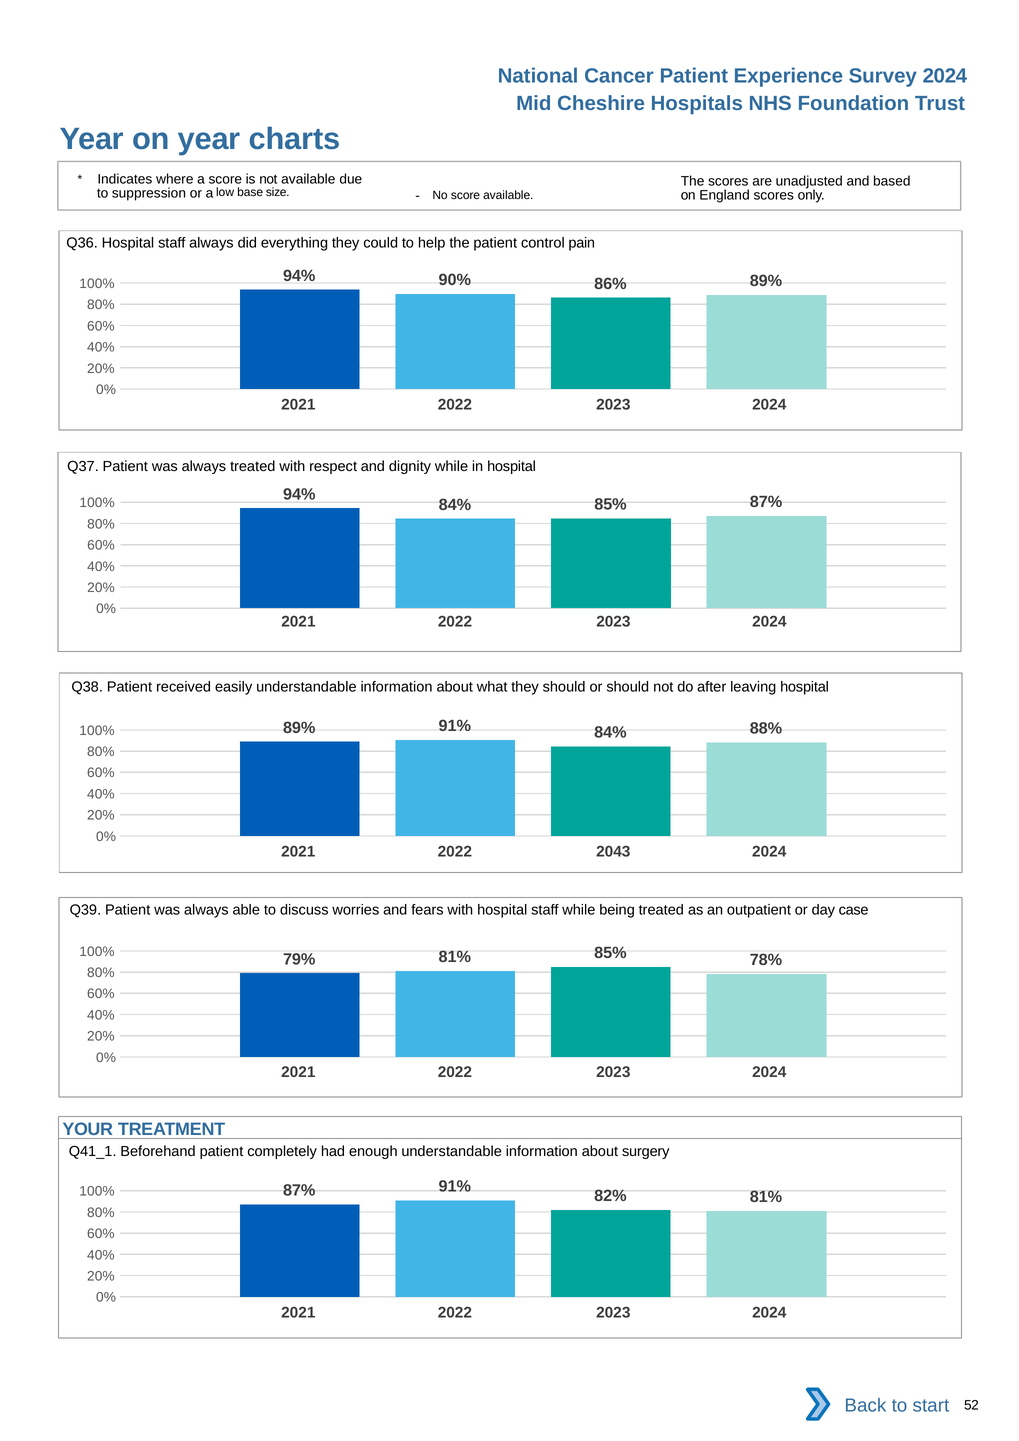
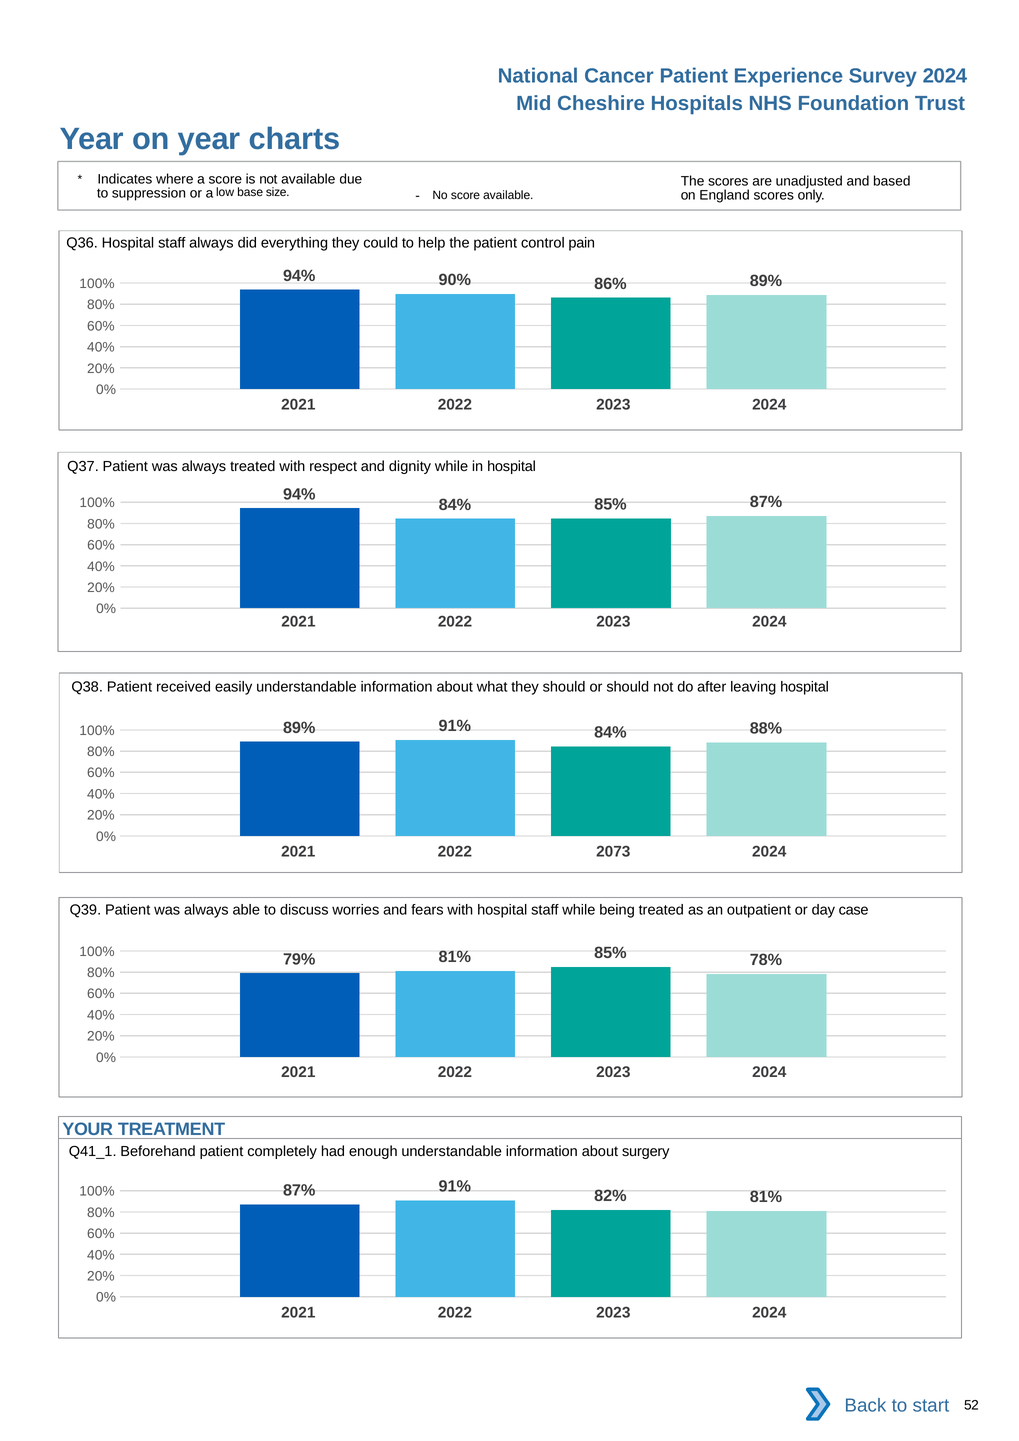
2043: 2043 -> 2073 (613, 852)
